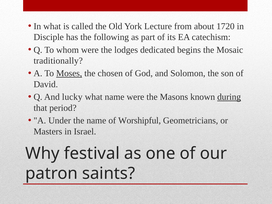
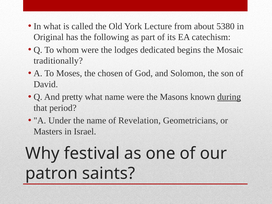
1720: 1720 -> 5380 (225, 26)
Disciple: Disciple -> Original (49, 37)
Moses underline: present -> none (69, 73)
lucky: lucky -> pretty (72, 97)
Worshipful: Worshipful -> Revelation (139, 121)
